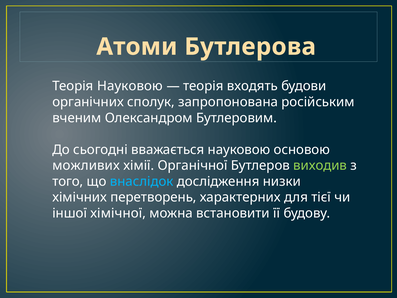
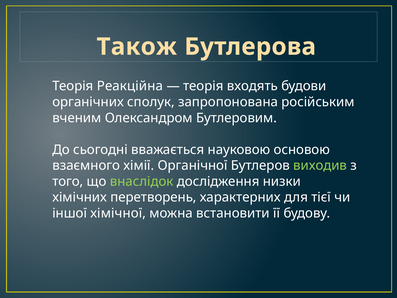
Атоми: Атоми -> Також (137, 47)
Теорія Науковою: Науковою -> Реакційна (130, 86)
можливих: можливих -> взаємного (86, 165)
внаслідок colour: light blue -> light green (142, 181)
